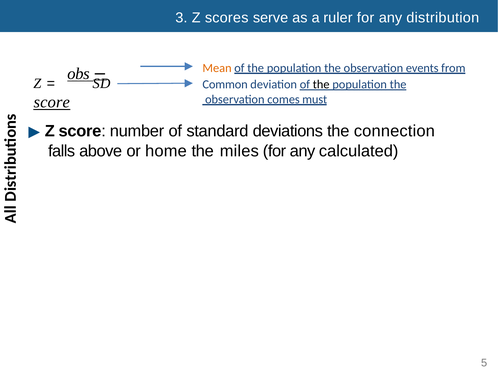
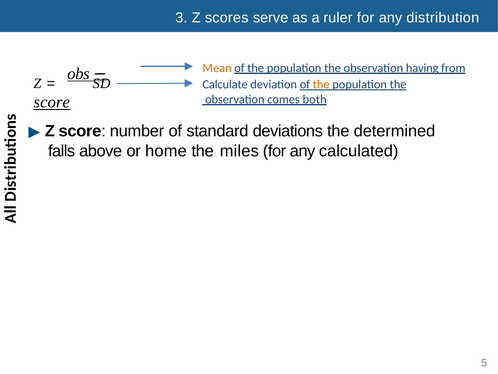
events: events -> having (422, 68)
Common: Common -> Calculate (225, 84)
the colour: black -> orange (321, 84)
must: must -> both (315, 99)
connection: connection -> determined (394, 131)
